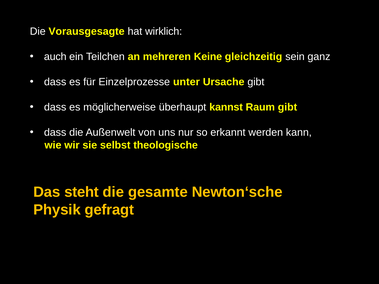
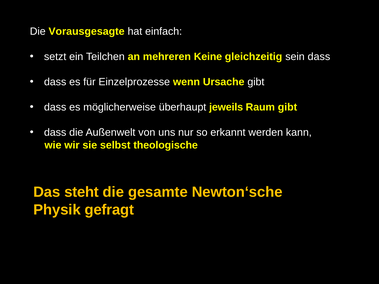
wirklich: wirklich -> einfach (164, 31)
auch: auch -> setzt (55, 57)
sein ganz: ganz -> dass (319, 57)
unter: unter -> wenn (187, 82)
kannst: kannst -> jeweils (226, 107)
